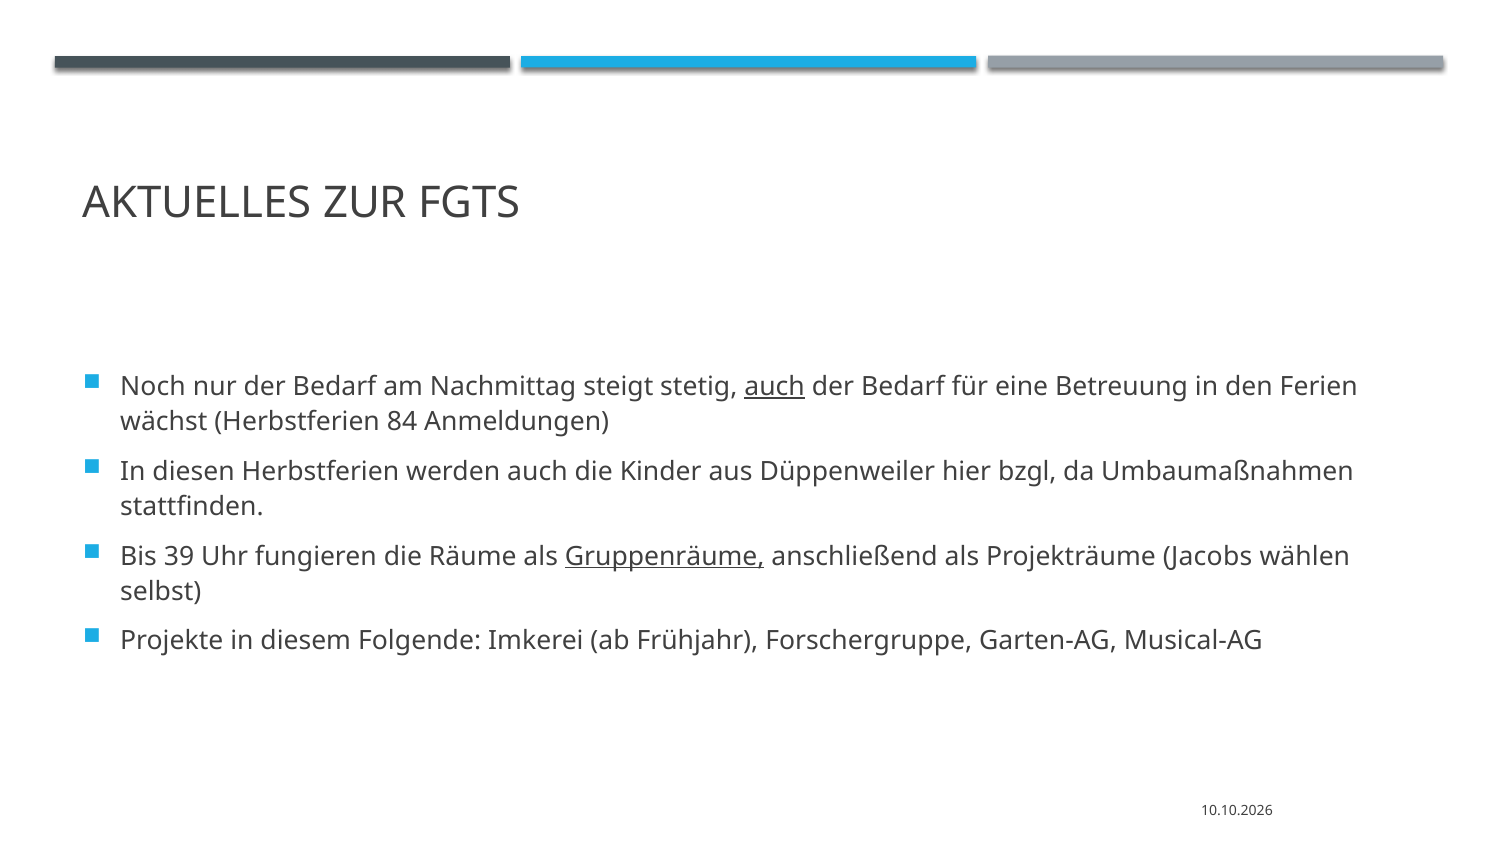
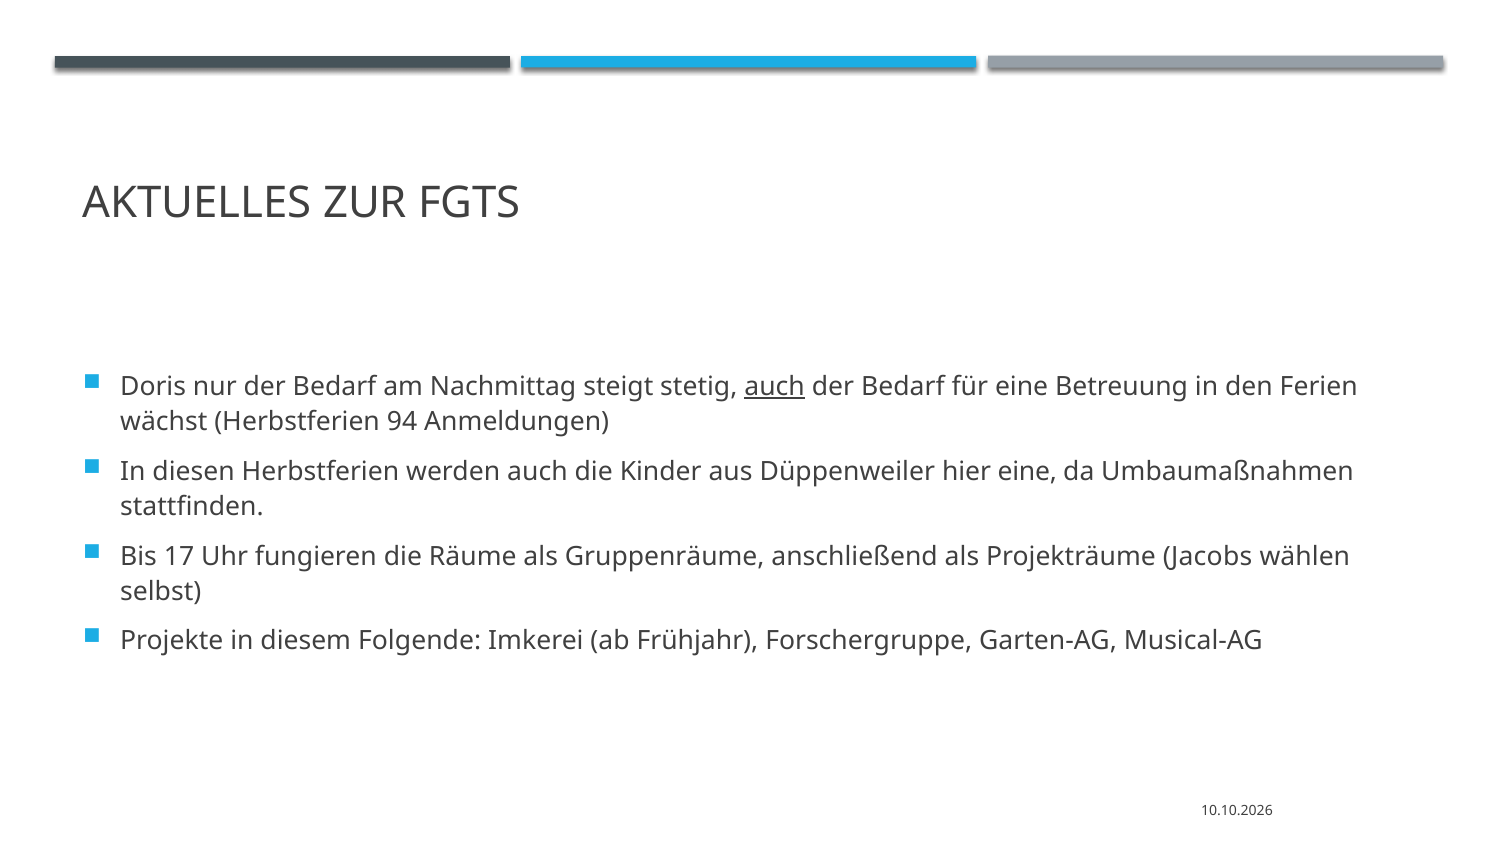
Noch: Noch -> Doris (153, 387)
84: 84 -> 94 (402, 422)
hier bzgl: bzgl -> eine (1027, 472)
39: 39 -> 17 (179, 557)
Gruppenräume underline: present -> none (665, 557)
